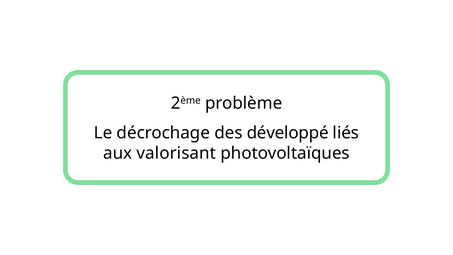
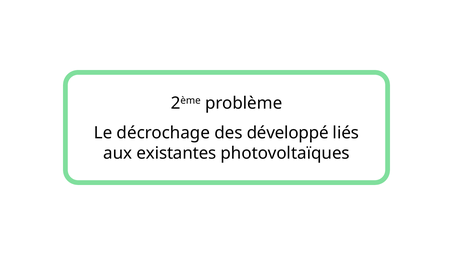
valorisant: valorisant -> existantes (176, 153)
